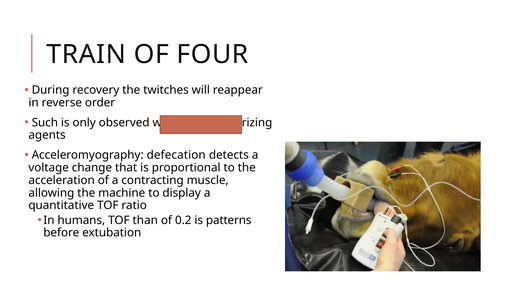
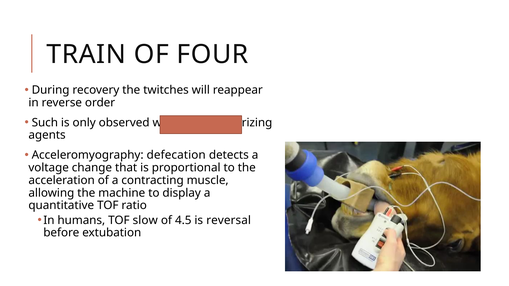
than: than -> slow (145, 220)
0.2: 0.2 -> 4.5 (183, 220)
patterns: patterns -> reversal (229, 220)
